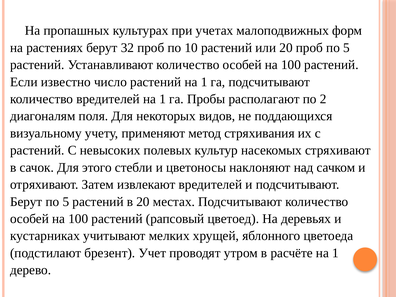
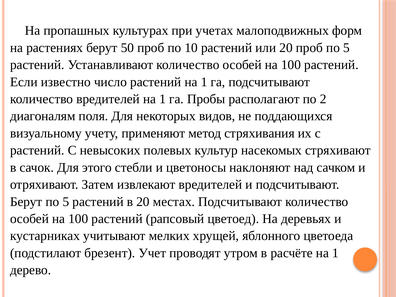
32: 32 -> 50 (127, 48)
